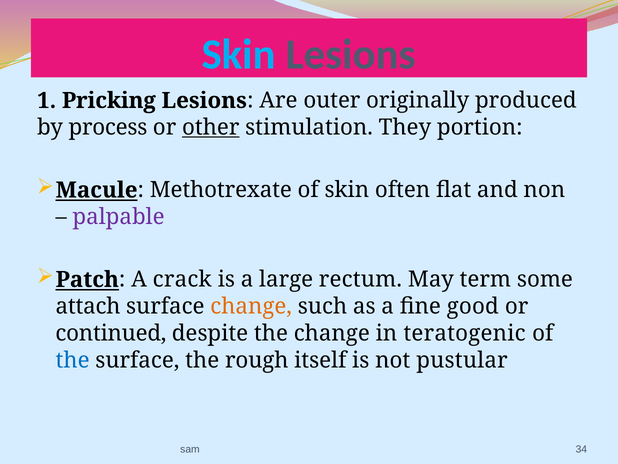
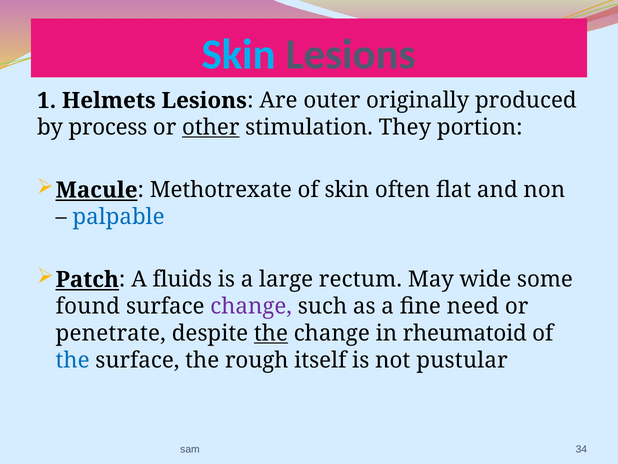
Pricking: Pricking -> Helmets (109, 100)
palpable colour: purple -> blue (119, 217)
crack: crack -> fluids (182, 279)
term: term -> wide (485, 279)
attach: attach -> found (88, 306)
change colour: orange -> purple (251, 306)
good: good -> need (473, 306)
continued: continued -> penetrate (111, 333)
the underline: none -> present (271, 333)
teratogenic: teratogenic -> rheumatoid (465, 333)
